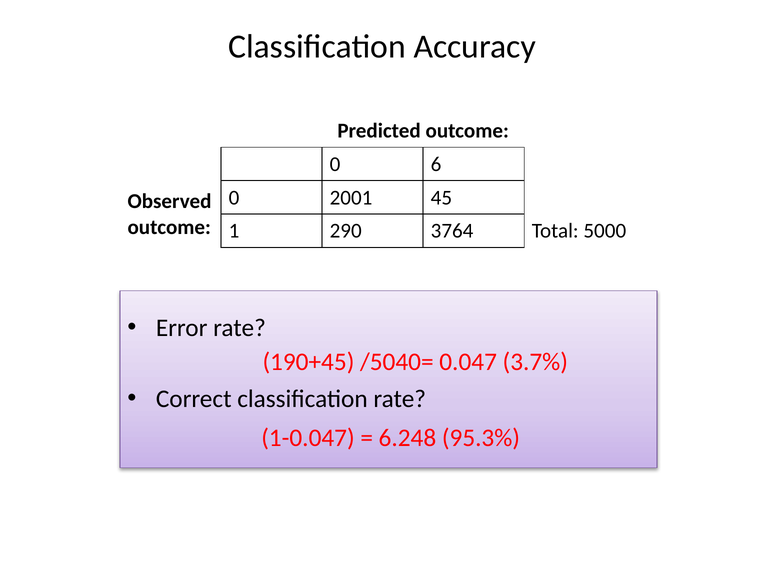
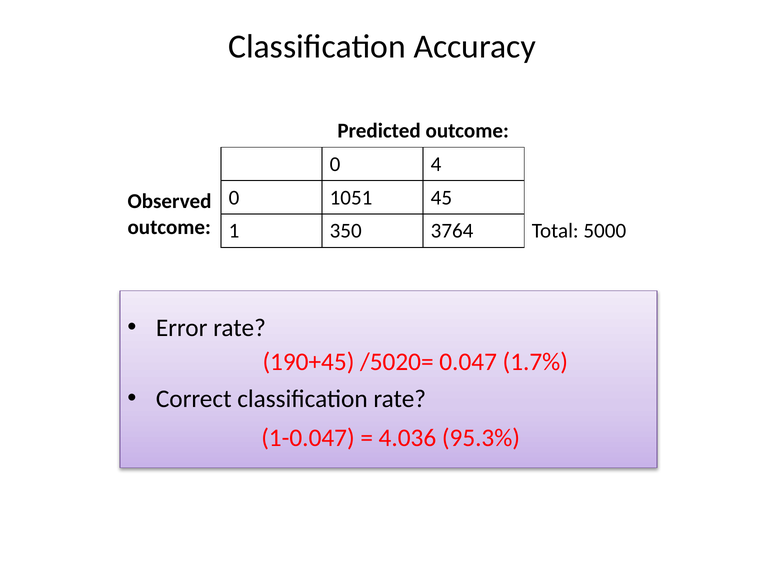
6: 6 -> 4 (436, 164)
2001: 2001 -> 1051 (351, 197)
290: 290 -> 350 (346, 231)
/5040=: /5040= -> /5020= (397, 361)
3.7%: 3.7% -> 1.7% (535, 361)
6.248: 6.248 -> 4.036 (407, 438)
